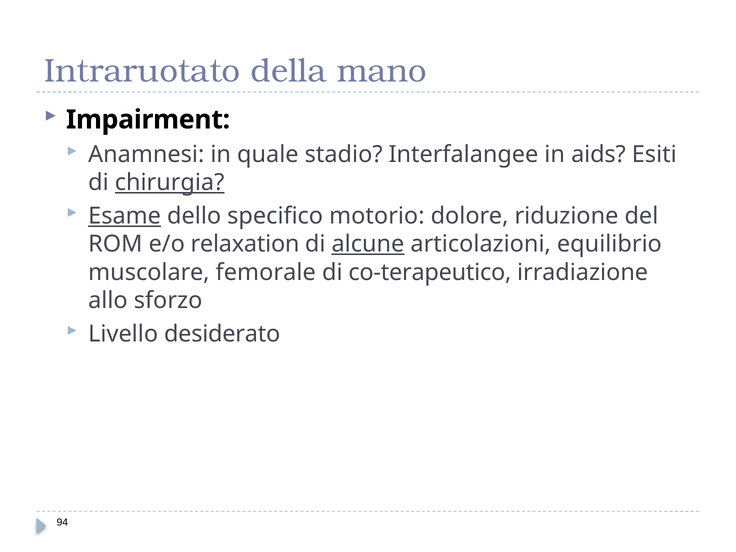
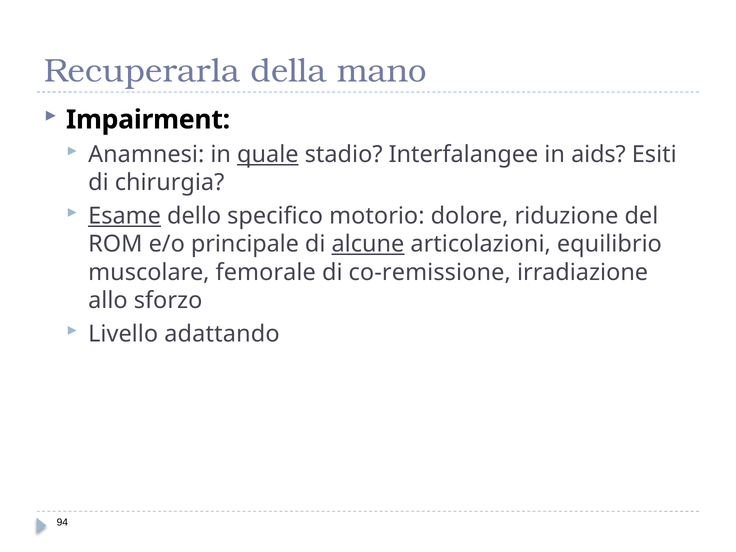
Intraruotato: Intraruotato -> Recuperarla (142, 71)
quale underline: none -> present (268, 155)
chirurgia underline: present -> none (170, 183)
relaxation: relaxation -> principale (245, 244)
co-terapeutico: co-terapeutico -> co-remissione (430, 272)
desiderato: desiderato -> adattando (222, 334)
